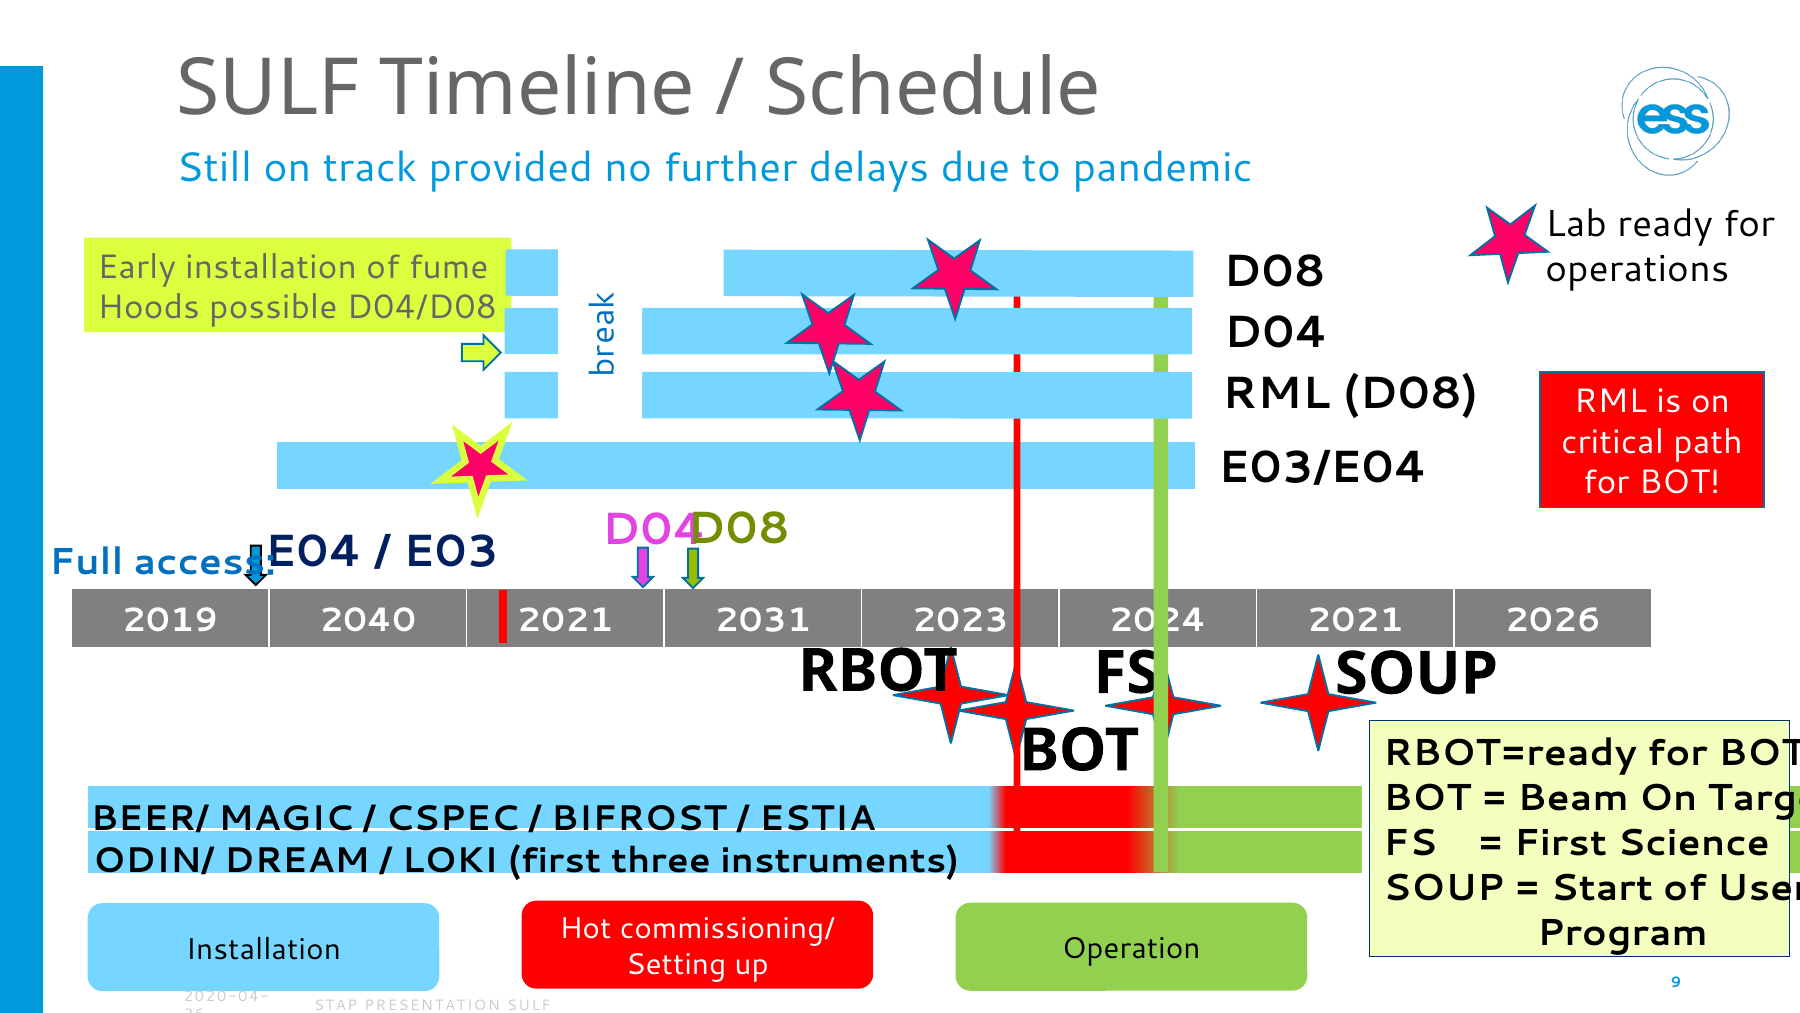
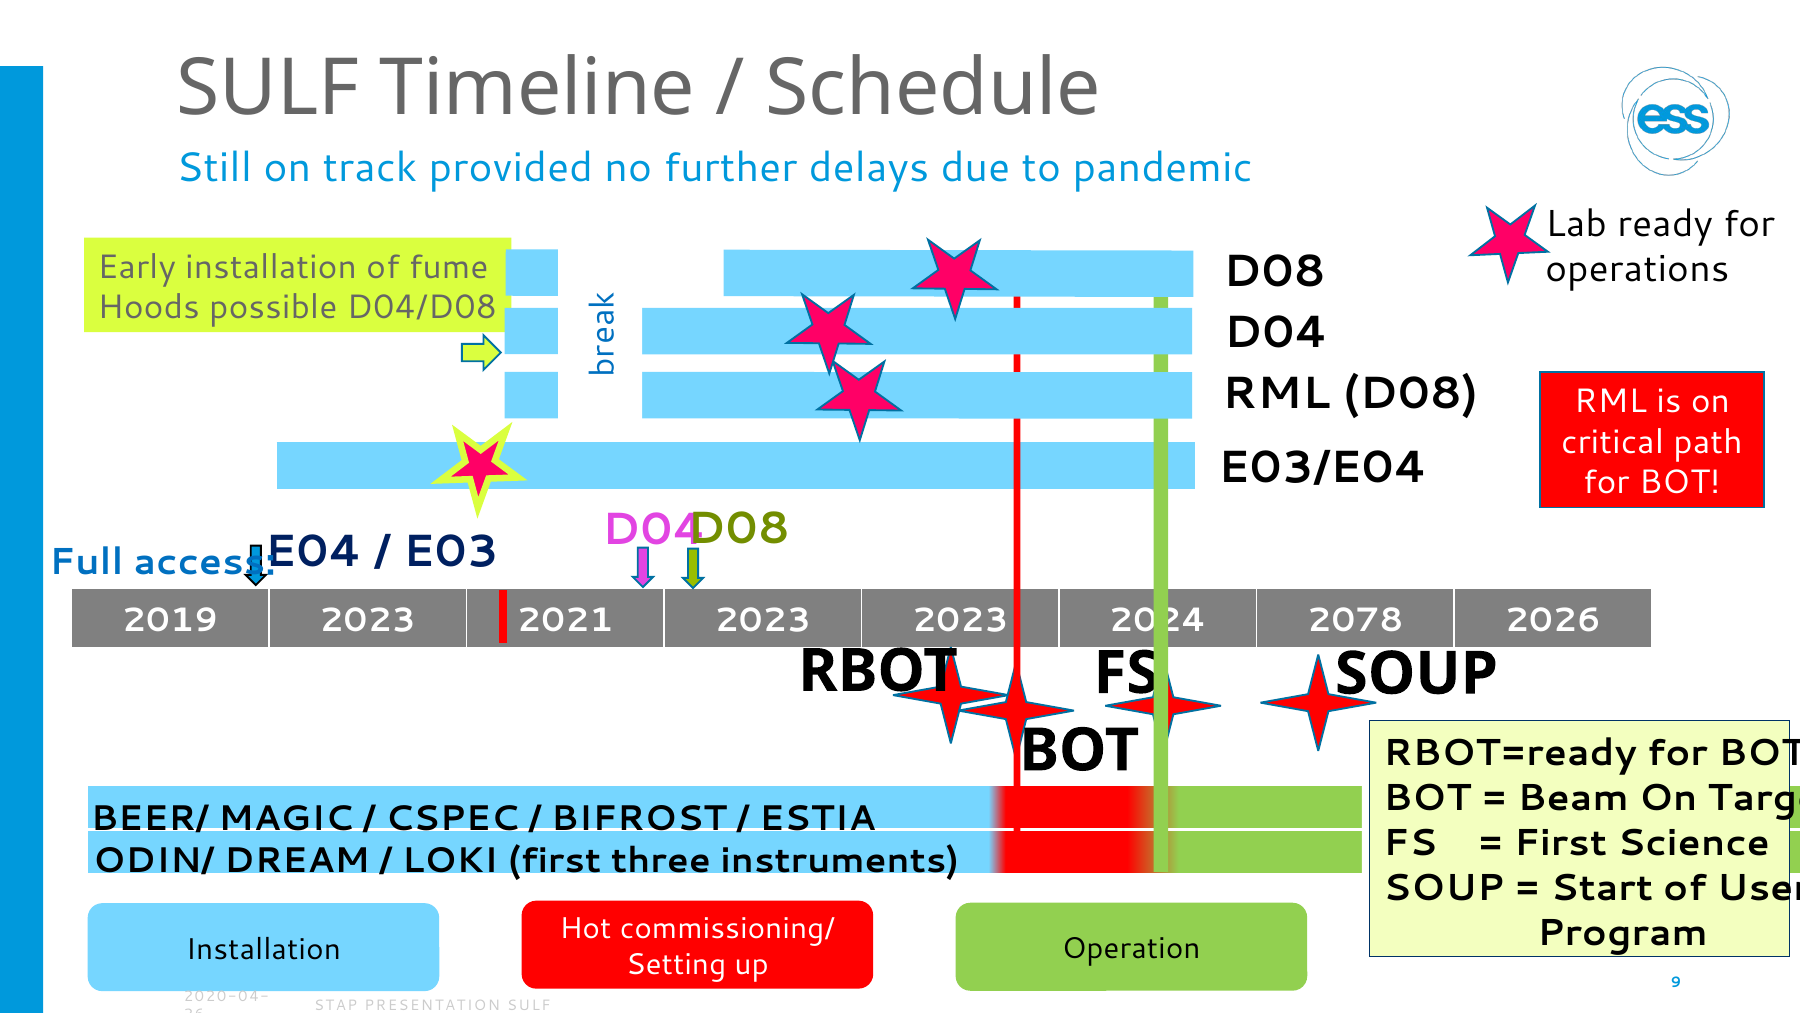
2019 2040: 2040 -> 2023 (368, 620)
2021 2031: 2031 -> 2023 (763, 620)
2021: 2021 -> 2078 (1355, 620)
